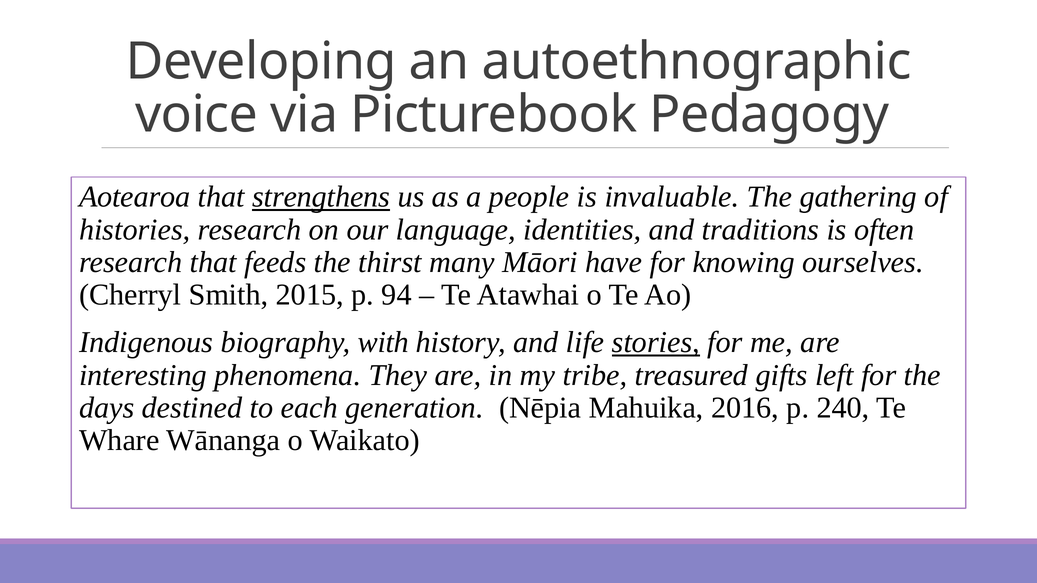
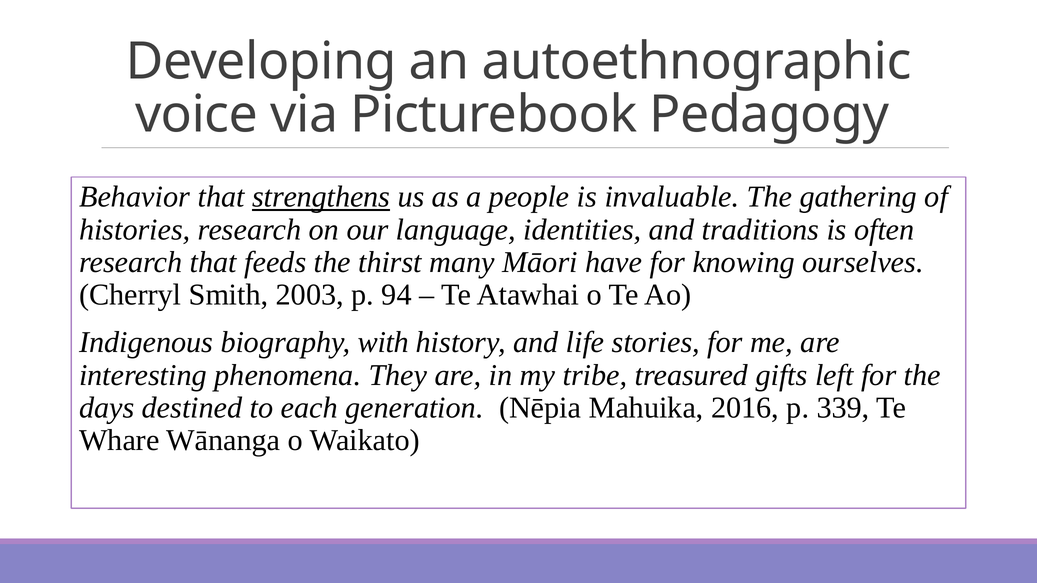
Aotearoa: Aotearoa -> Behavior (135, 197)
2015: 2015 -> 2003 (310, 295)
stories underline: present -> none (656, 343)
240: 240 -> 339 (843, 408)
